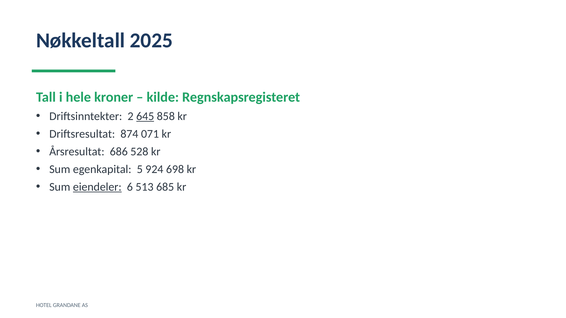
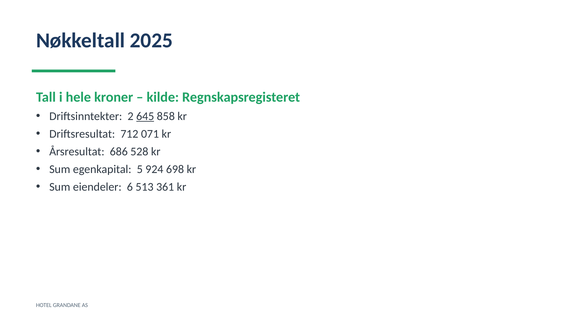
874: 874 -> 712 (129, 134)
eiendeler underline: present -> none (97, 187)
685: 685 -> 361 (165, 187)
